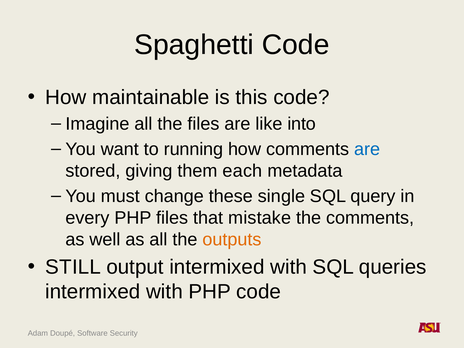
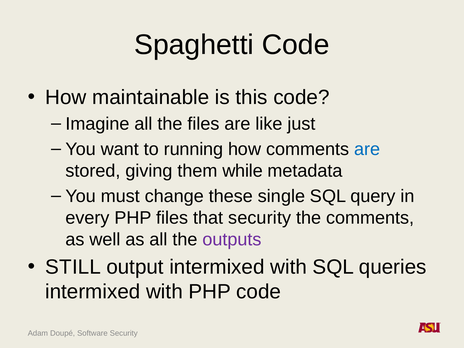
into: into -> just (302, 124)
each: each -> while (243, 171)
that mistake: mistake -> security (260, 218)
outputs colour: orange -> purple (232, 240)
